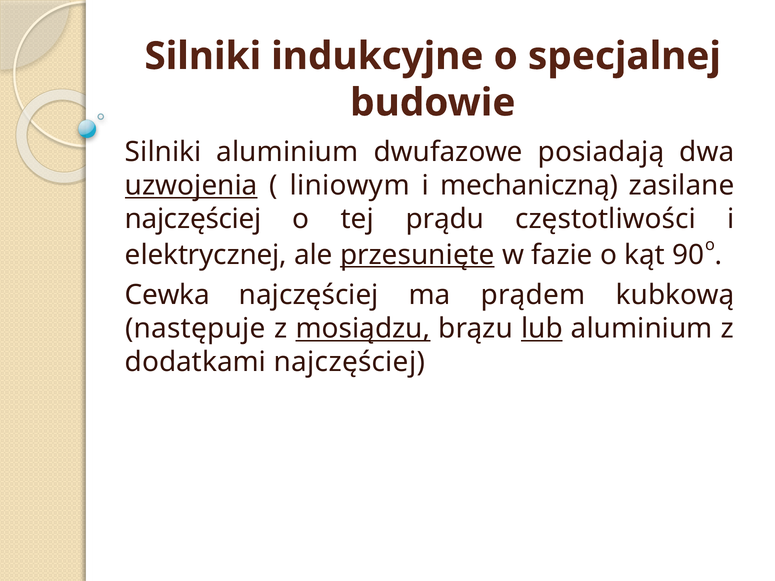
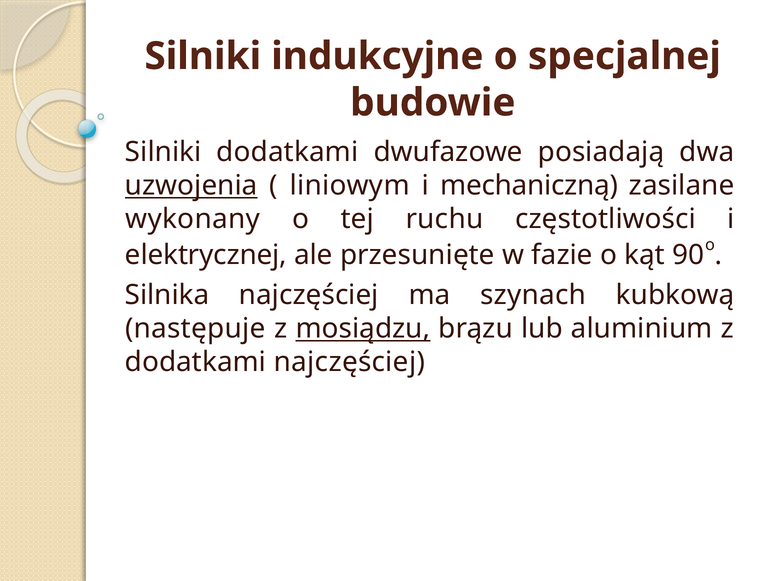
Silniki aluminium: aluminium -> dodatkami (287, 152)
najczęściej: najczęściej -> wykonany (193, 219)
prądu: prądu -> ruchu (445, 219)
przesunięte underline: present -> none (417, 255)
Cewka: Cewka -> Silnika (167, 295)
prądem: prądem -> szynach (533, 295)
lub underline: present -> none (542, 329)
